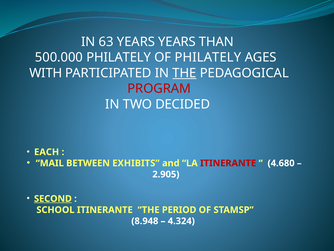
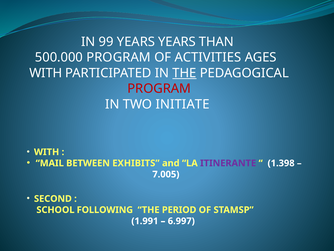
63: 63 -> 99 (106, 42)
500.000 PHILATELY: PHILATELY -> PROGRAM (119, 57)
OF PHILATELY: PHILATELY -> ACTIVITIES (208, 57)
DECIDED: DECIDED -> INITIATE (183, 104)
EACH: EACH -> WITH (47, 152)
ITINERANTE colour: red -> purple (228, 163)
4.680: 4.680 -> 1.398 (281, 163)
2.905: 2.905 -> 7.005 (166, 174)
SECOND underline: present -> none (53, 198)
SCHOOL ITINERANTE: ITINERANTE -> FOLLOWING (105, 209)
8.948: 8.948 -> 1.991 (145, 221)
4.324: 4.324 -> 6.997 (181, 221)
